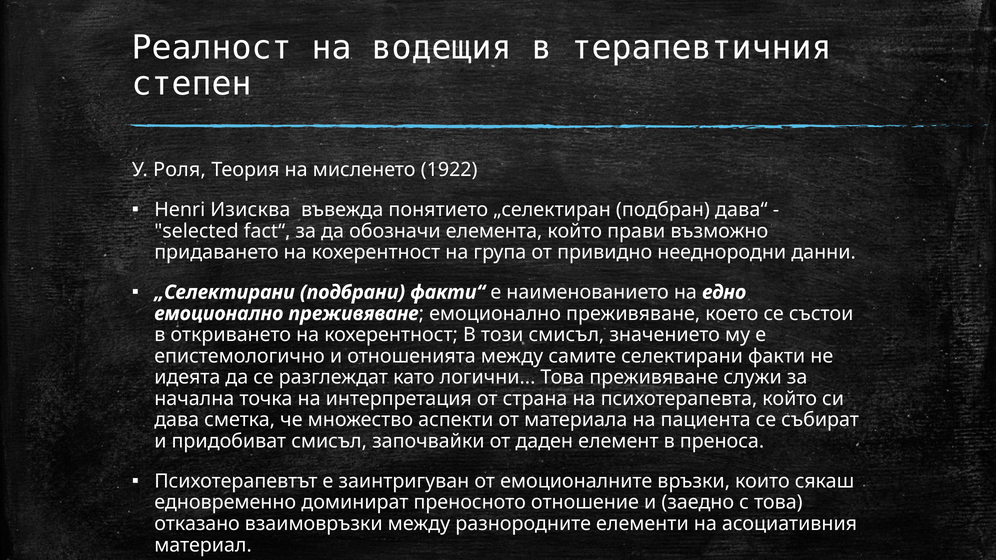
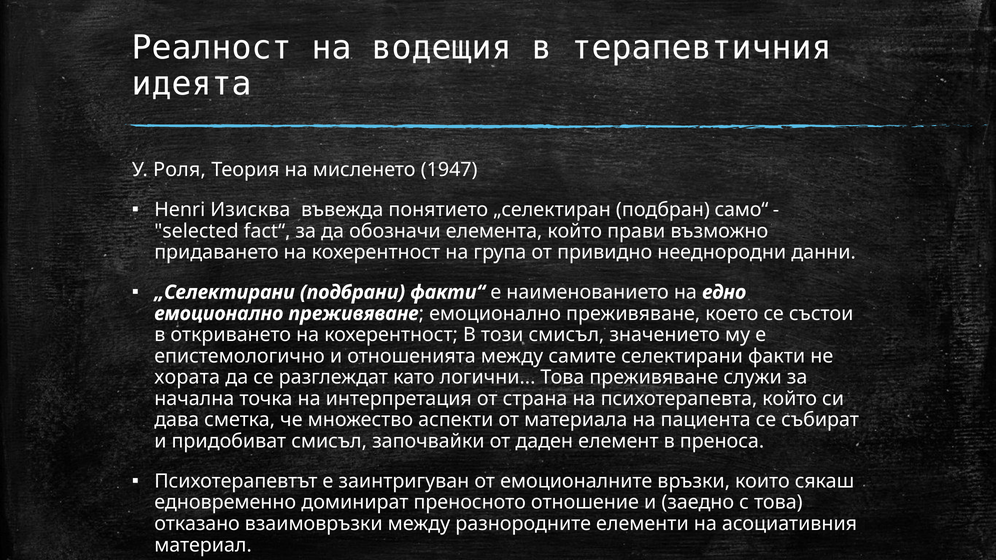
степен: степен -> идеята (192, 84)
1922: 1922 -> 1947 (449, 170)
дава“: дава“ -> само“ (741, 210)
идеята: идеята -> хората (187, 378)
